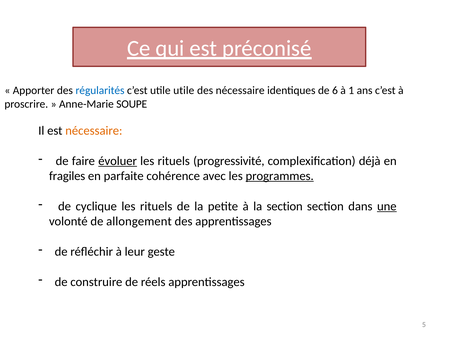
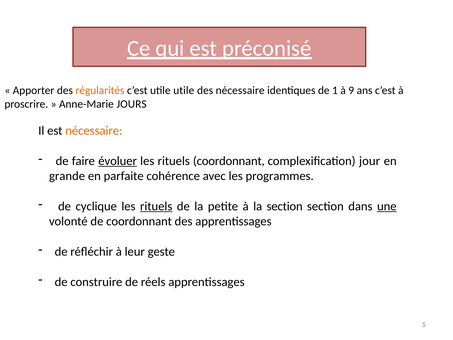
régularités colour: blue -> orange (100, 91)
6: 6 -> 1 (335, 91)
1: 1 -> 9 (351, 91)
SOUPE: SOUPE -> JOURS (132, 104)
rituels progressivité: progressivité -> coordonnant (229, 161)
déjà: déjà -> jour (370, 161)
fragiles: fragiles -> grande (67, 176)
programmes underline: present -> none (280, 176)
rituels underline: none -> present (156, 206)
de allongement: allongement -> coordonnant (139, 221)
